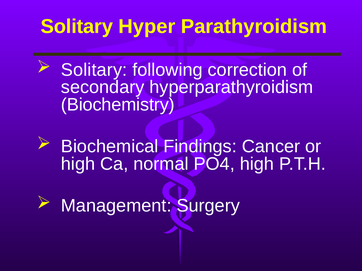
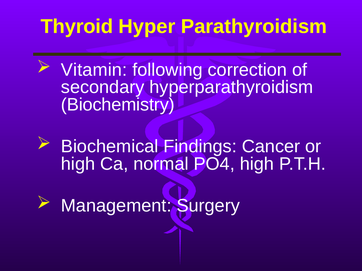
Solitary: Solitary -> Thyroid (77, 27)
Solitary: Solitary -> Vitamin (94, 70)
